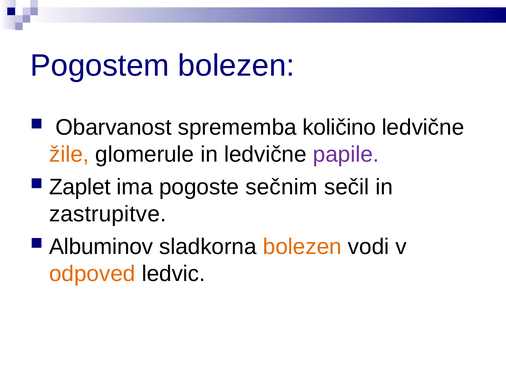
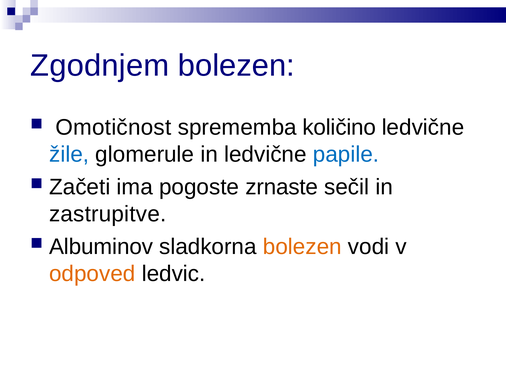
Pogostem: Pogostem -> Zgodnjem (100, 65)
Obarvanost: Obarvanost -> Omotičnost (113, 127)
žile colour: orange -> blue (69, 154)
papile colour: purple -> blue (346, 154)
Zaplet: Zaplet -> Začeti (80, 187)
sečnim: sečnim -> zrnaste (282, 187)
